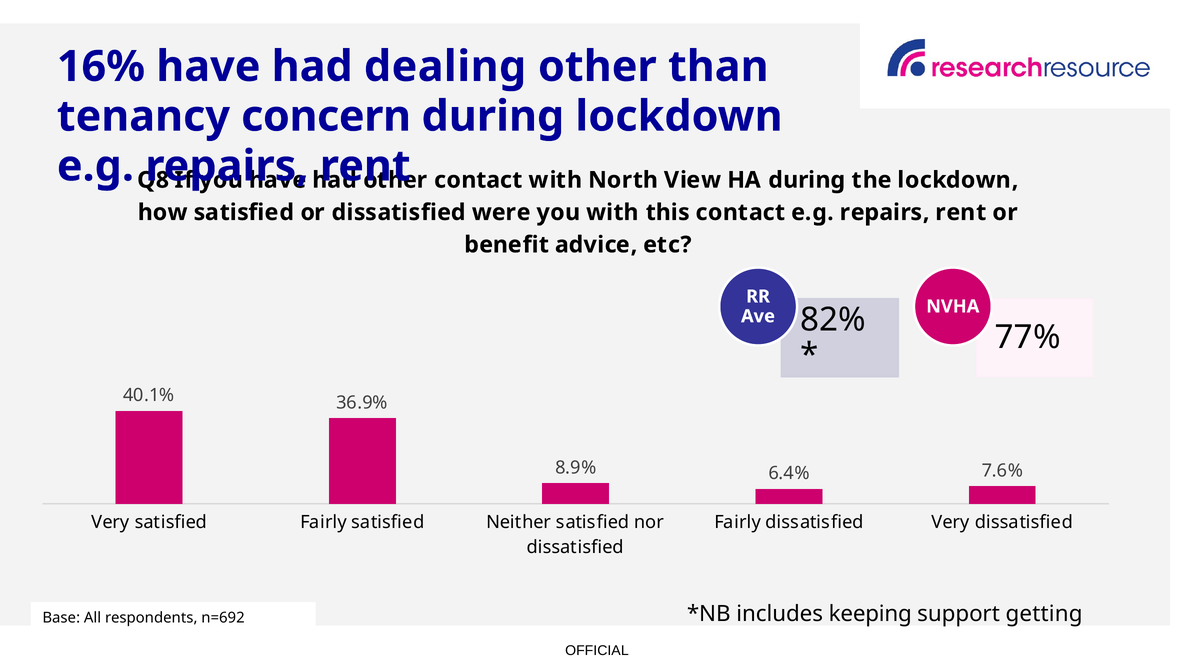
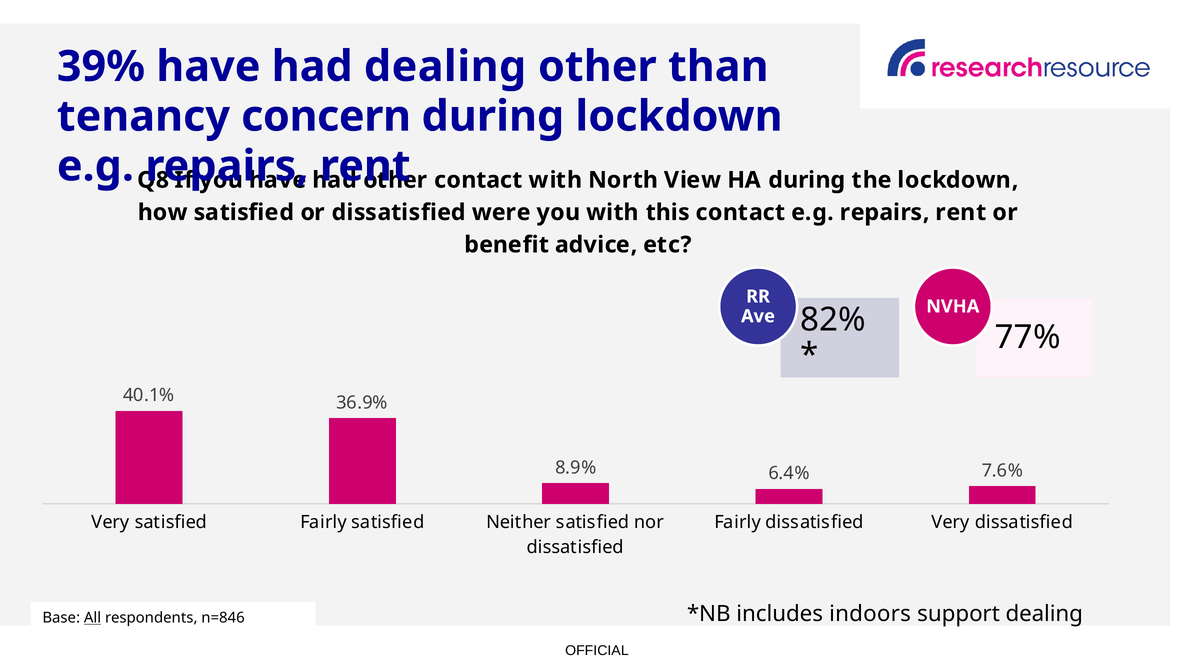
16%: 16% -> 39% (101, 67)
keeping: keeping -> indoors (870, 614)
support getting: getting -> dealing (1044, 614)
All underline: none -> present (93, 617)
n=692: n=692 -> n=846 (223, 617)
